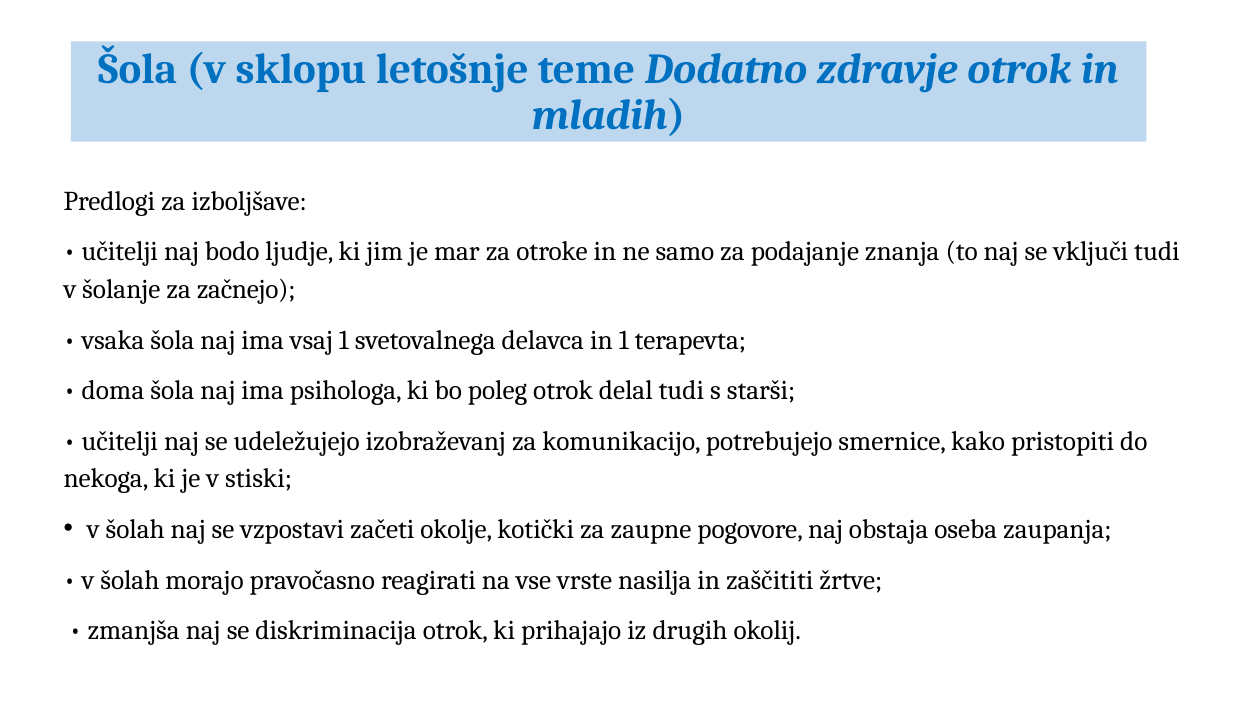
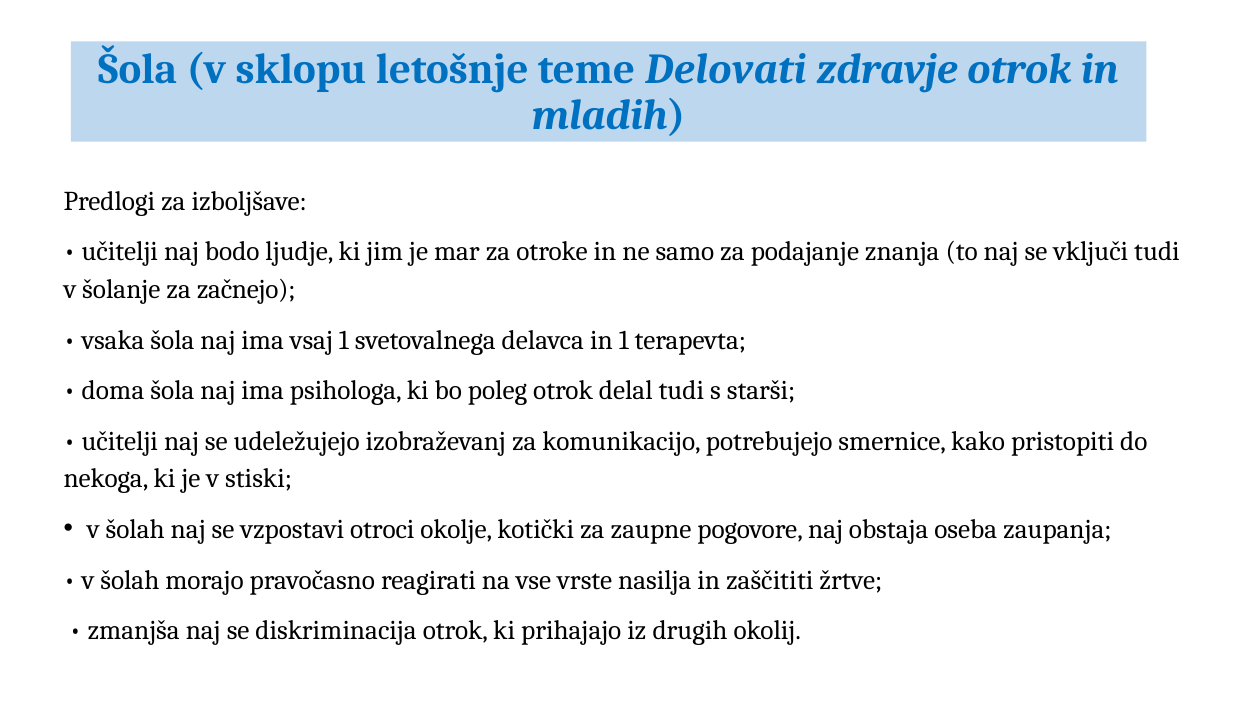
Dodatno: Dodatno -> Delovati (726, 69)
začeti: začeti -> otroci (382, 530)
